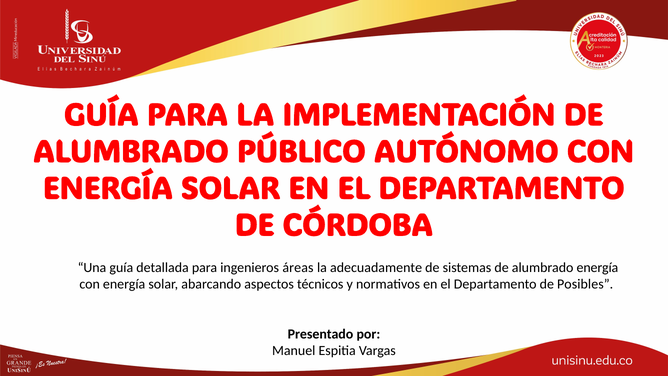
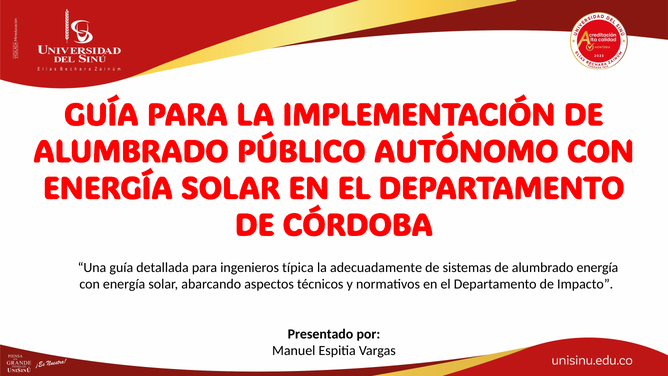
áreas: áreas -> típica (298, 267)
Posibles: Posibles -> Impacto (585, 284)
